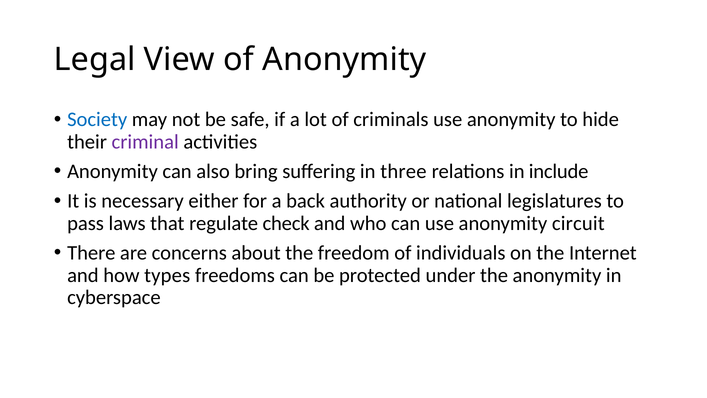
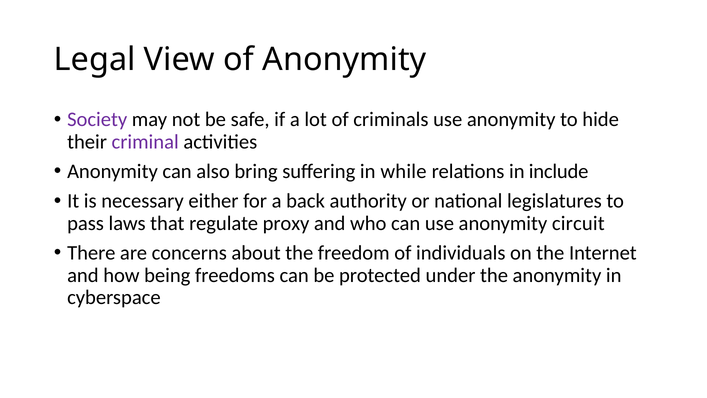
Society colour: blue -> purple (97, 119)
three: three -> while (403, 171)
check: check -> proxy (286, 223)
types: types -> being (167, 275)
